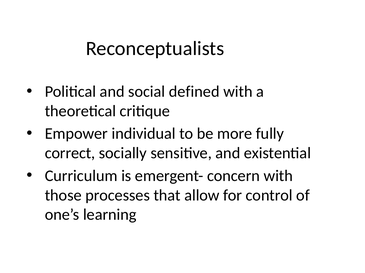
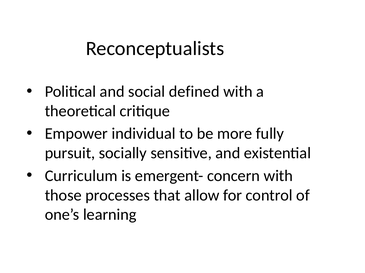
correct: correct -> pursuit (70, 153)
